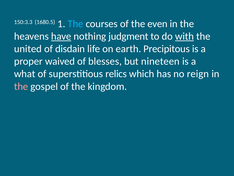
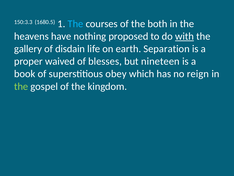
even: even -> both (157, 24)
have underline: present -> none (61, 36)
judgment: judgment -> proposed (128, 36)
united: united -> gallery (28, 49)
Precipitous: Precipitous -> Separation (167, 49)
what: what -> book (25, 74)
relics: relics -> obey (116, 74)
the colour: pink -> light green (21, 86)
